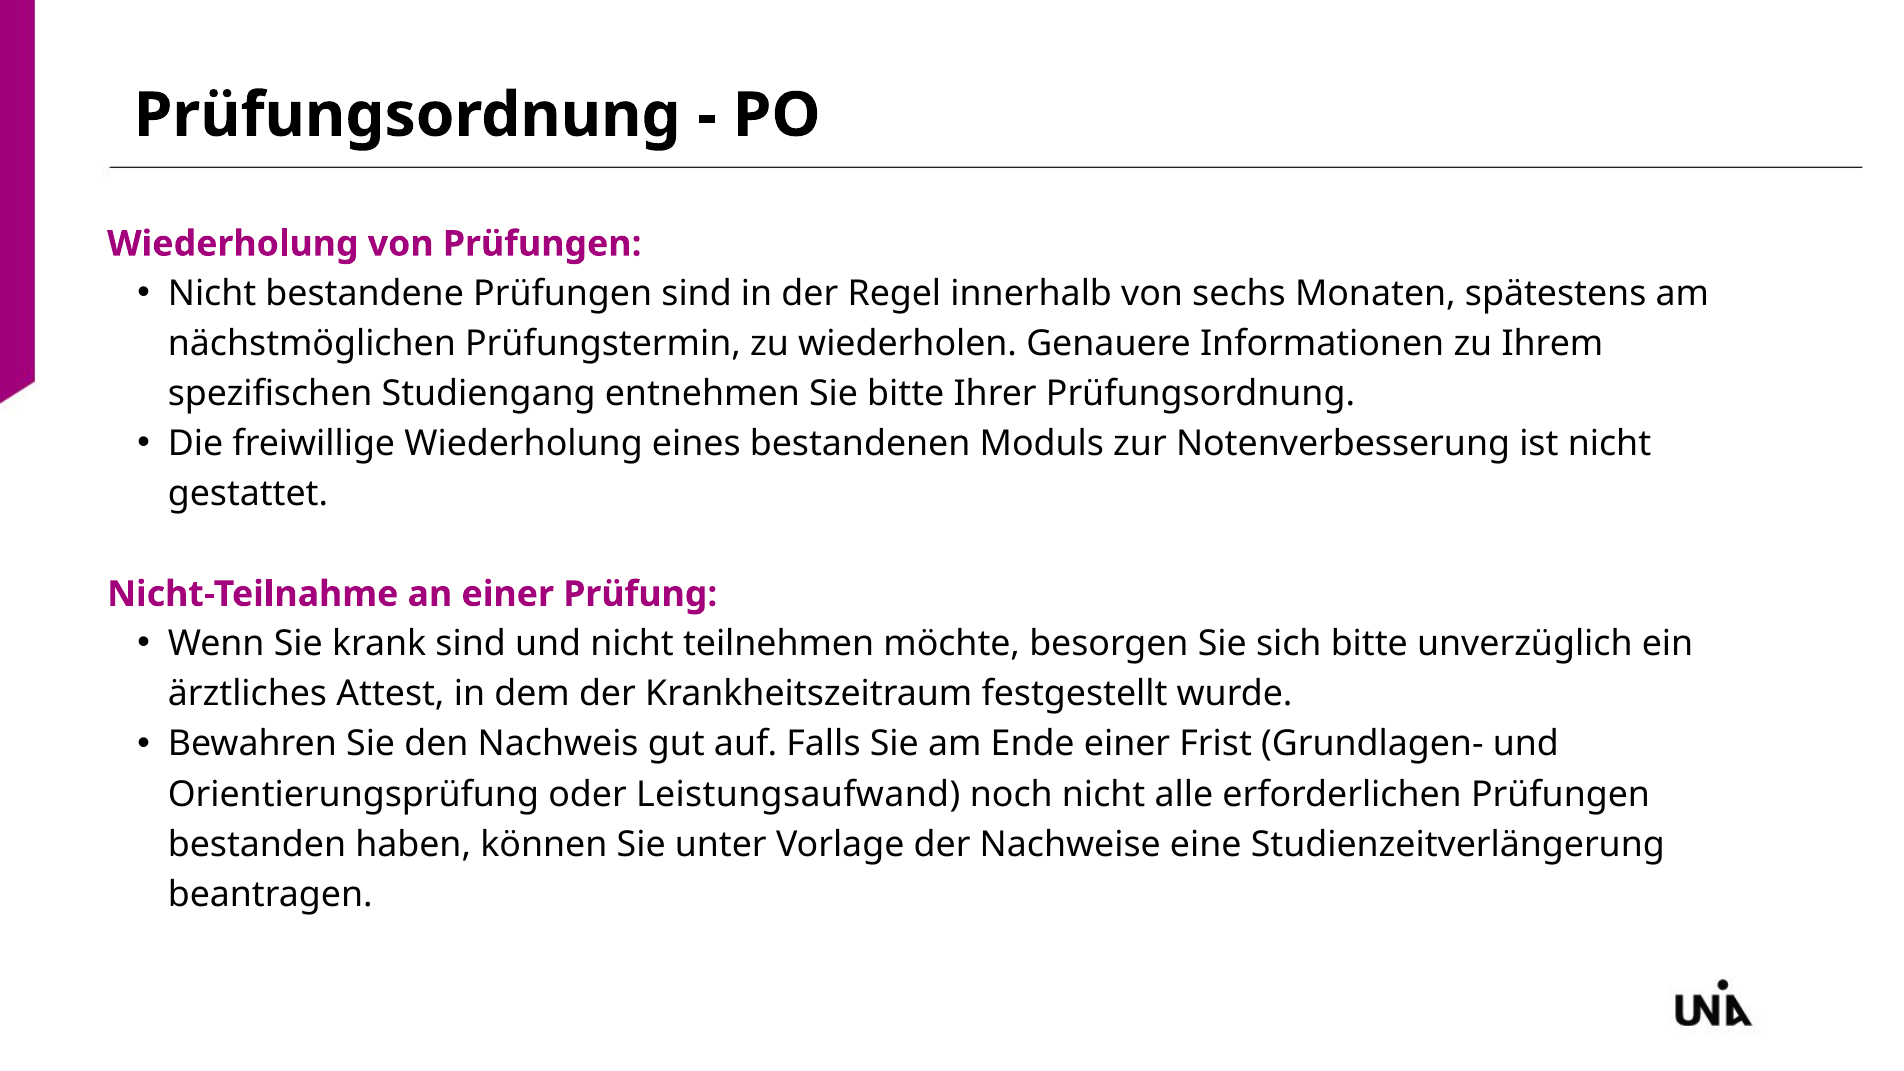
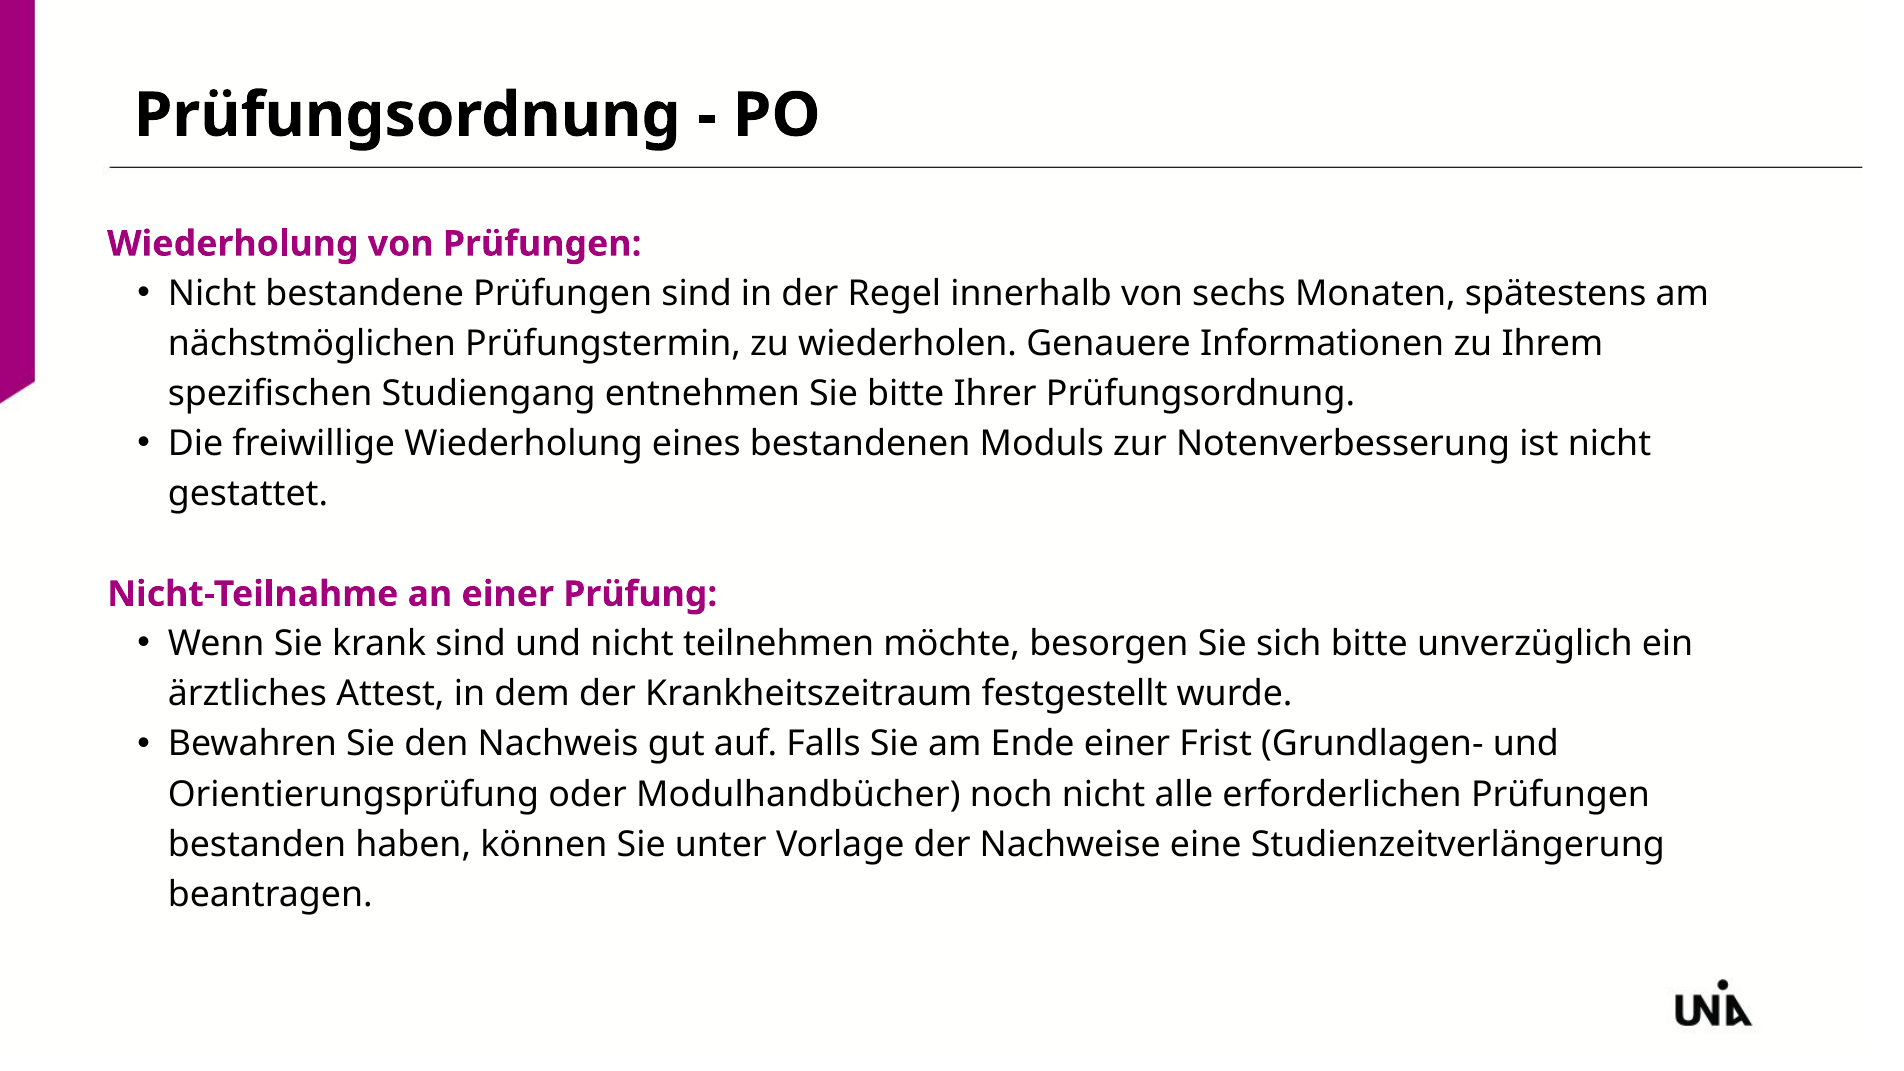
Leistungsaufwand: Leistungsaufwand -> Modulhandbücher (798, 794)
